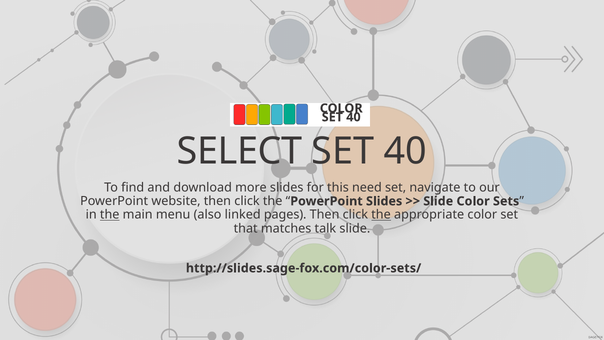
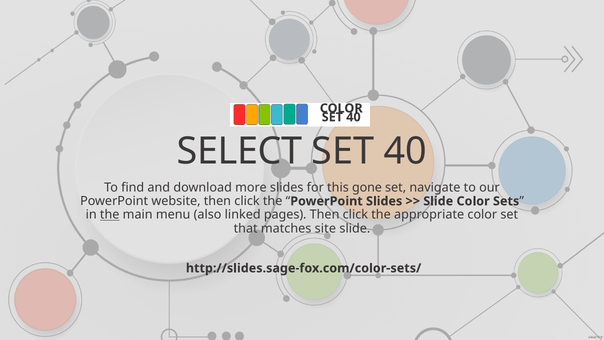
need: need -> gone (367, 187)
the underline: present -> none (381, 215)
talk: talk -> site (325, 228)
